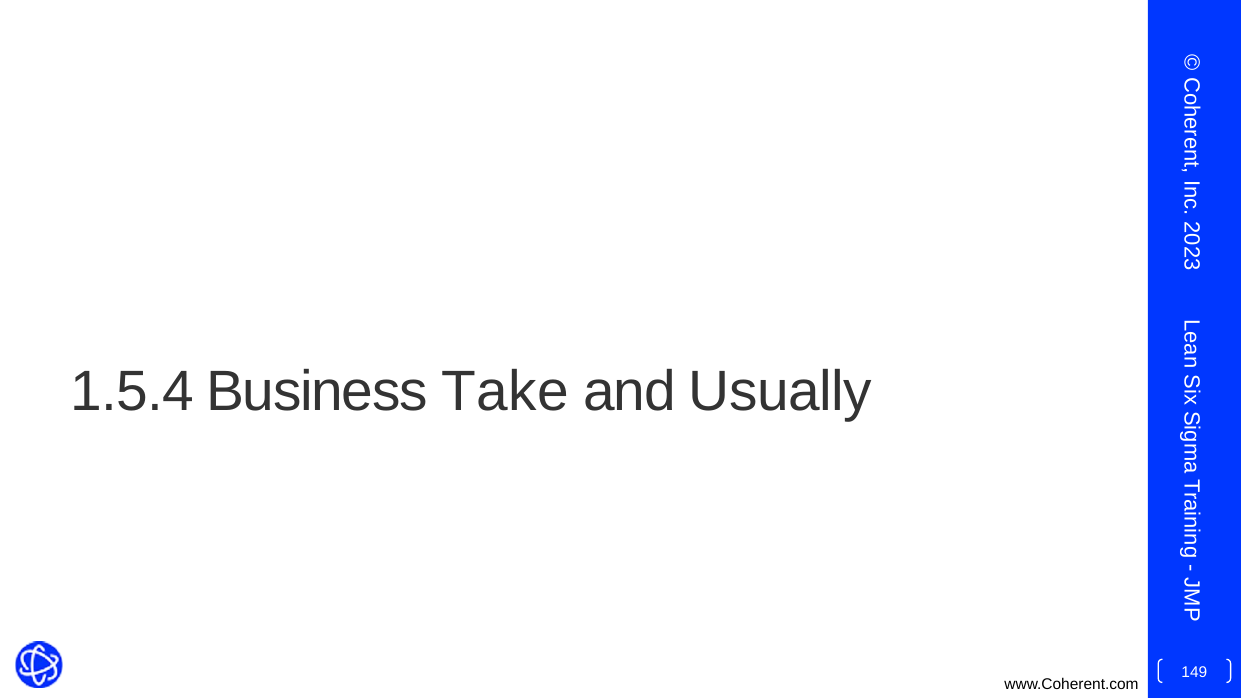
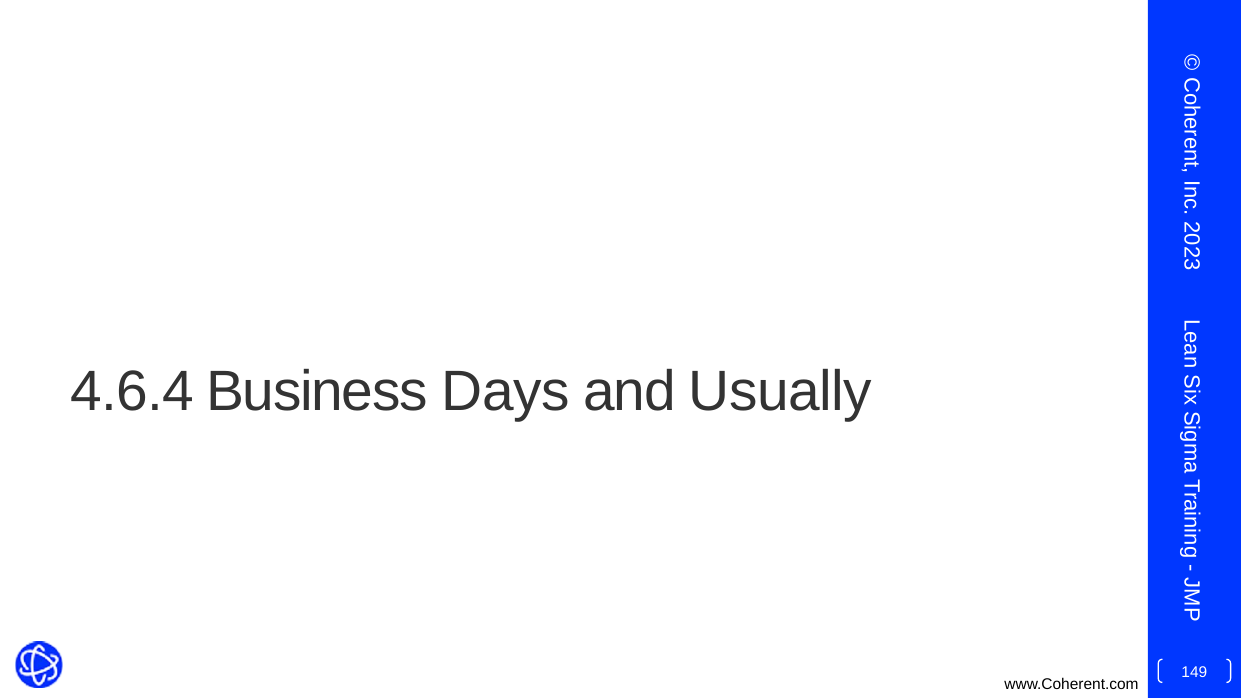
1.5.4: 1.5.4 -> 4.6.4 (132, 392)
Take: Take -> Days (506, 392)
